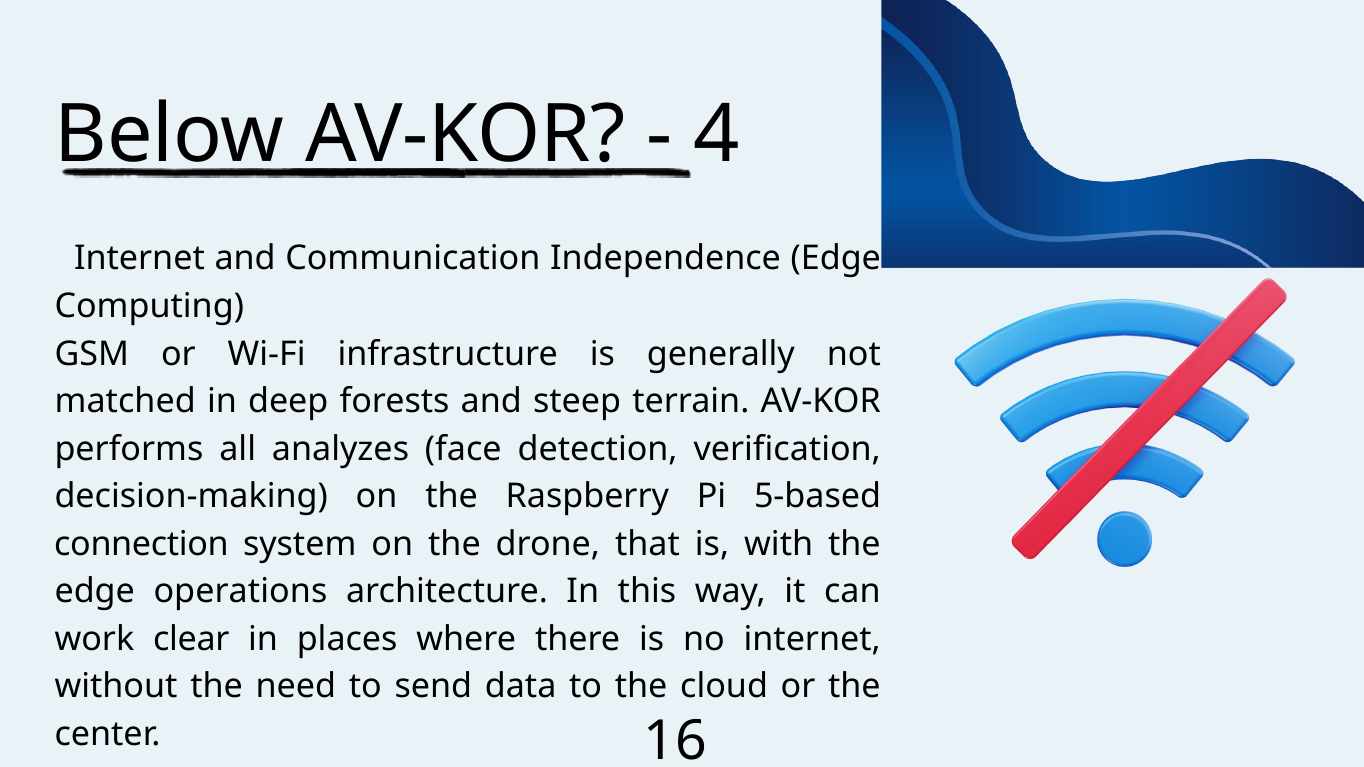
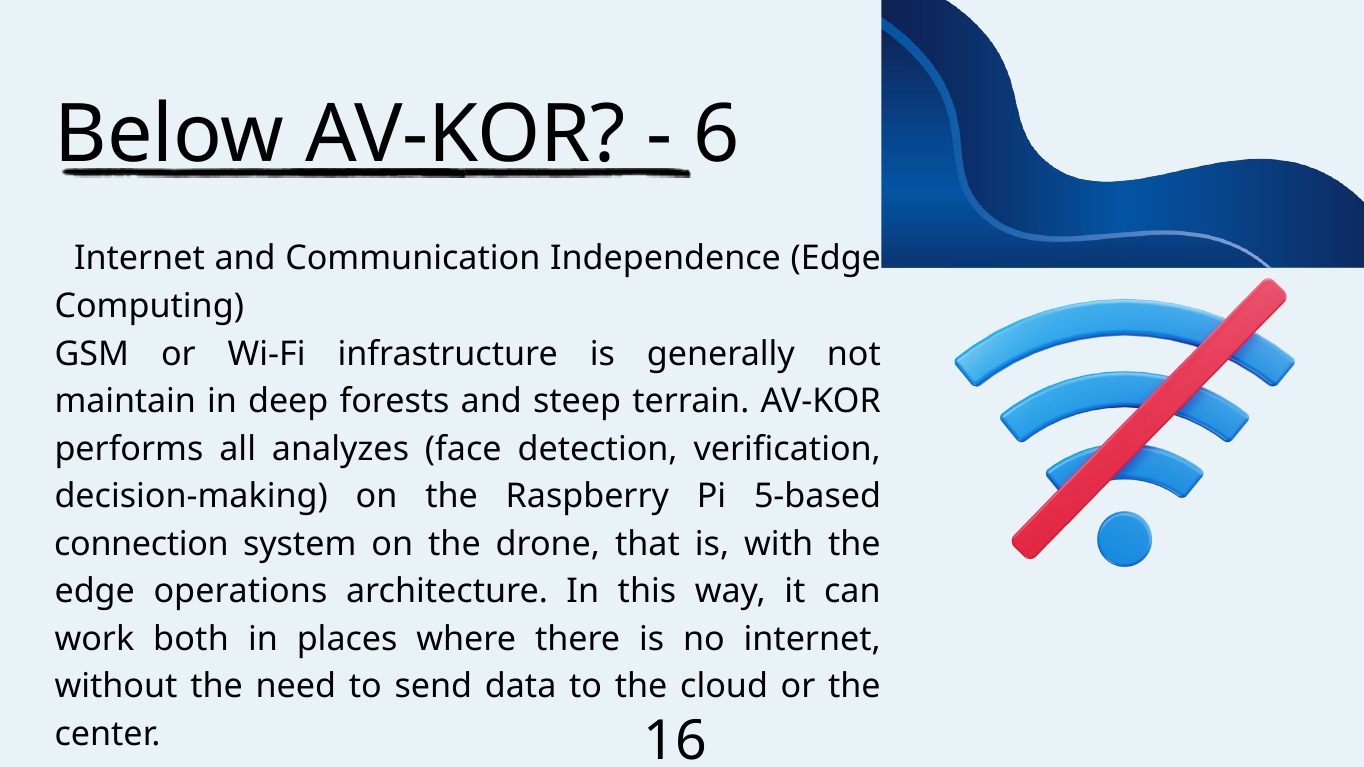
4: 4 -> 6 (717, 135)
matched: matched -> maintain (125, 401)
clear: clear -> both (191, 639)
